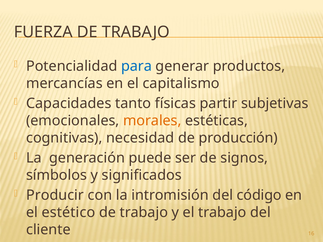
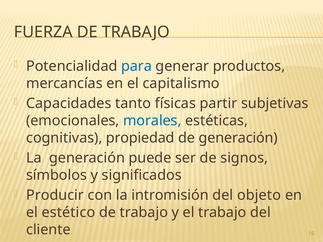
morales colour: orange -> blue (152, 121)
necesidad: necesidad -> propiedad (140, 138)
de producción: producción -> generación (238, 138)
código: código -> objeto (259, 195)
